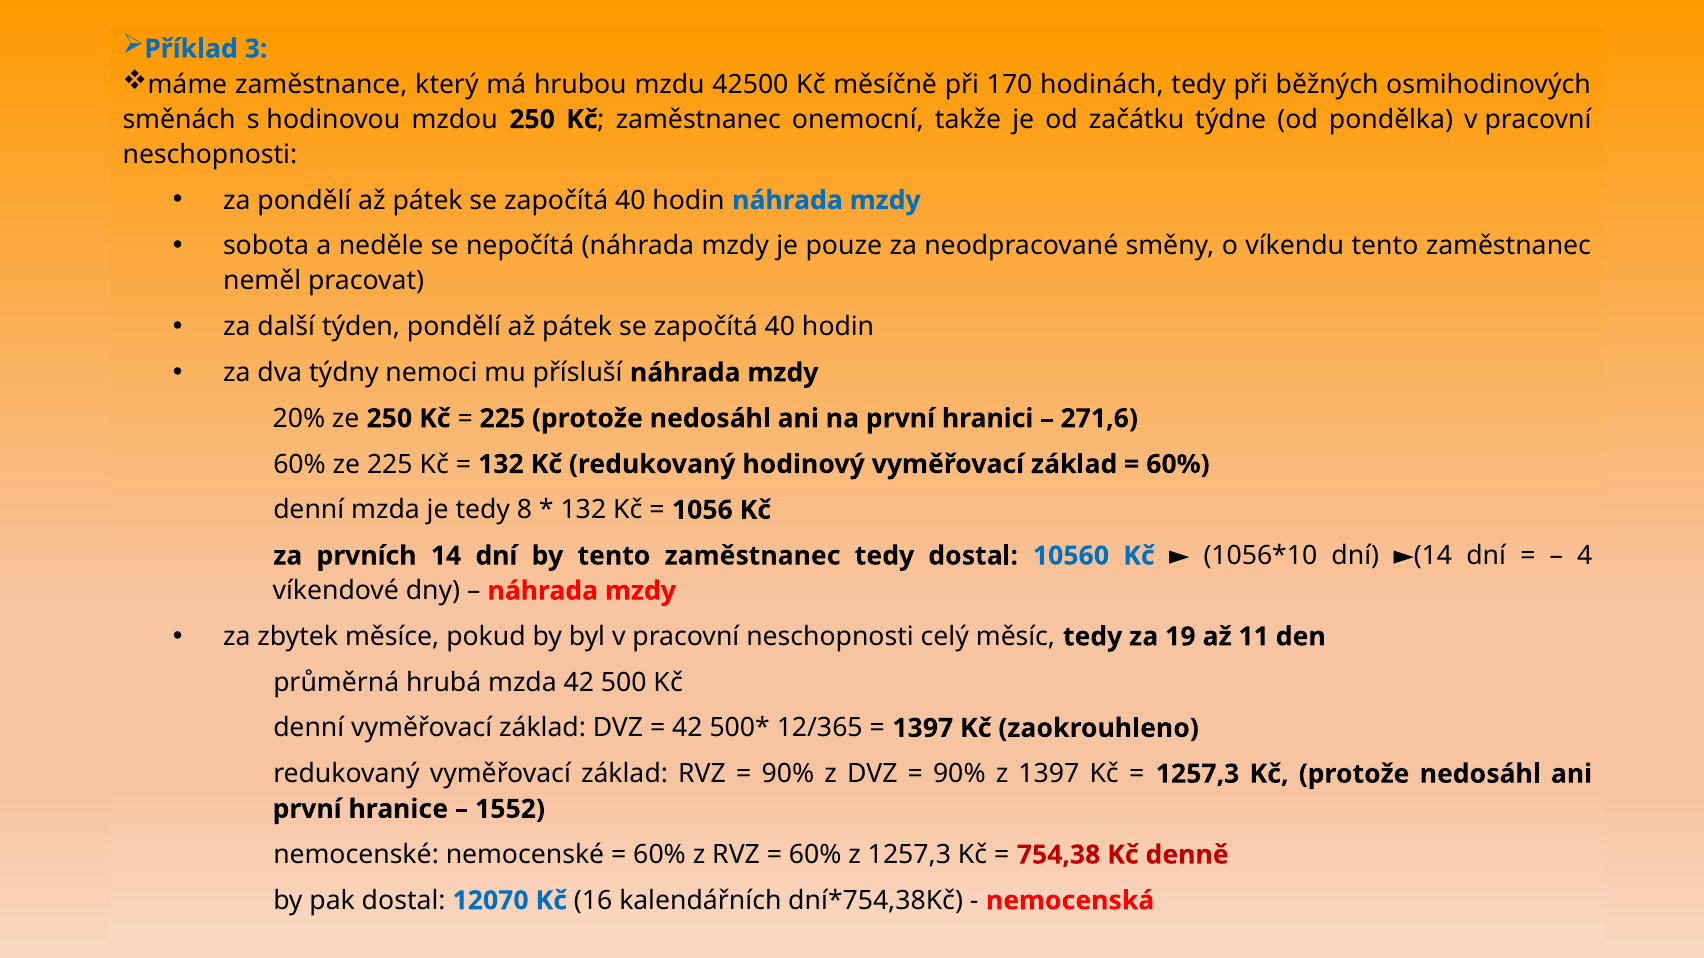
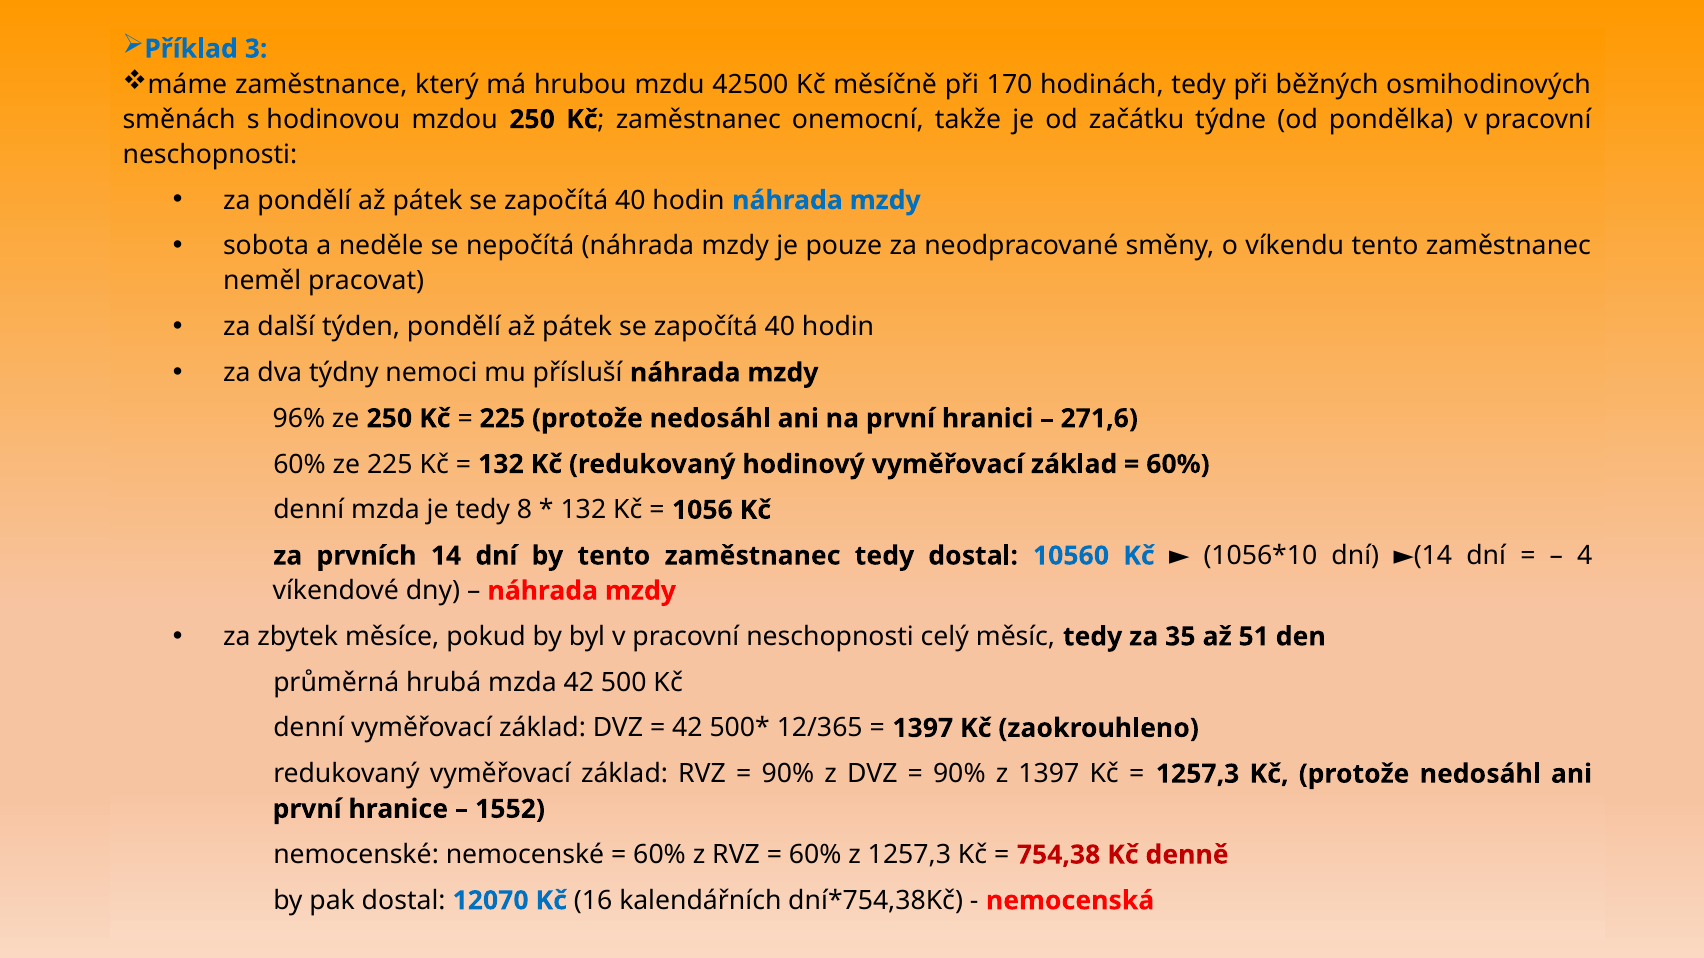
20%: 20% -> 96% (299, 419)
19: 19 -> 35 (1180, 637)
11: 11 -> 51 (1254, 637)
